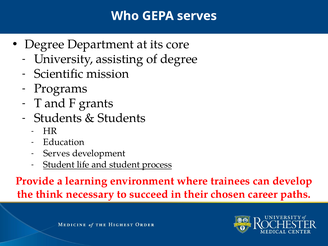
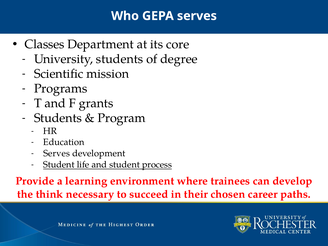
Degree: Degree -> Classes (45, 44)
University assisting: assisting -> students (120, 59)
Students: Students -> Program (122, 118)
